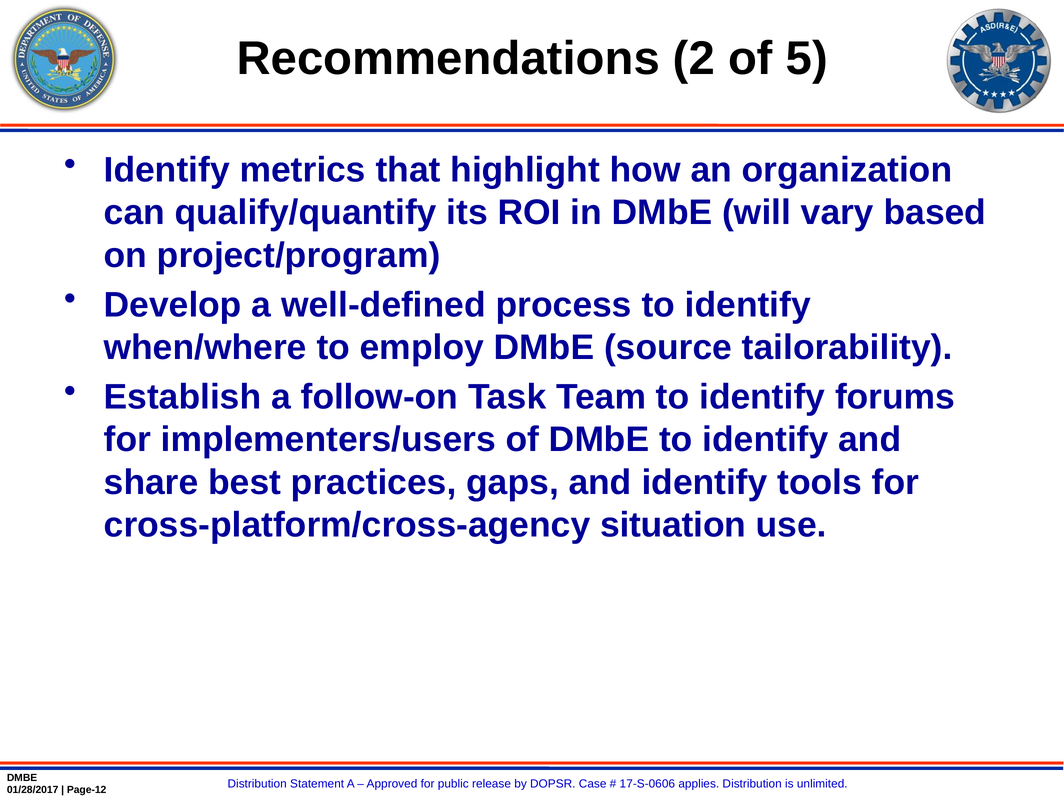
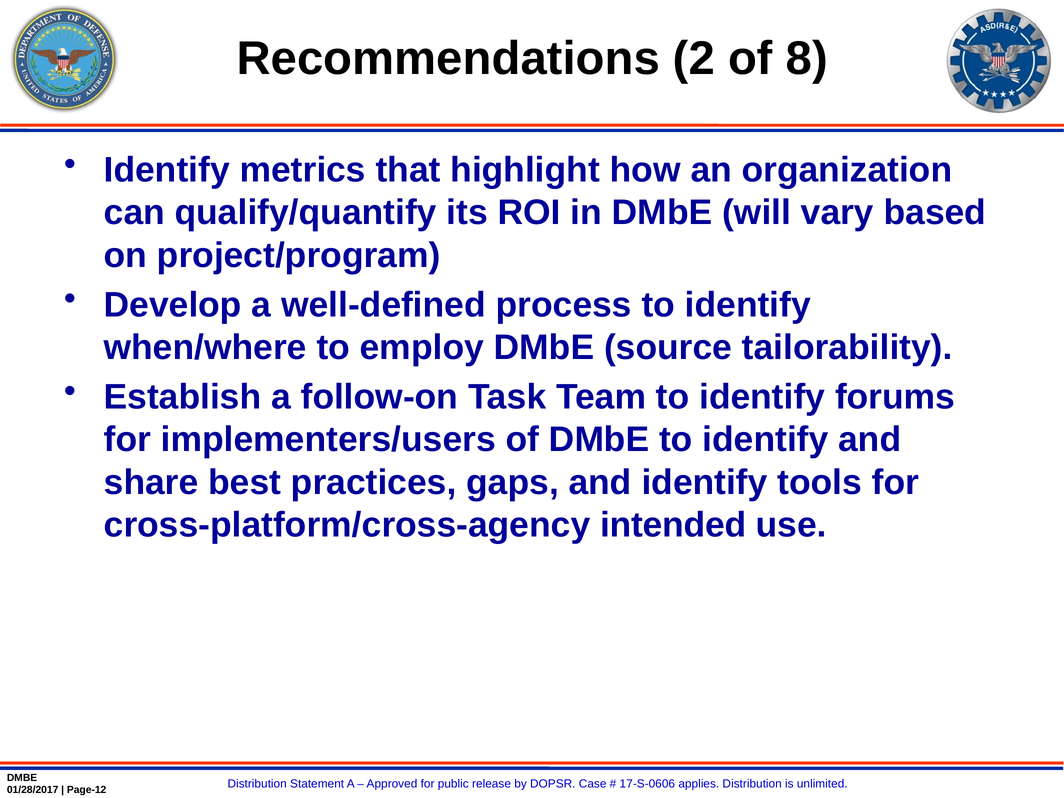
5: 5 -> 8 (807, 59)
situation: situation -> intended (673, 525)
